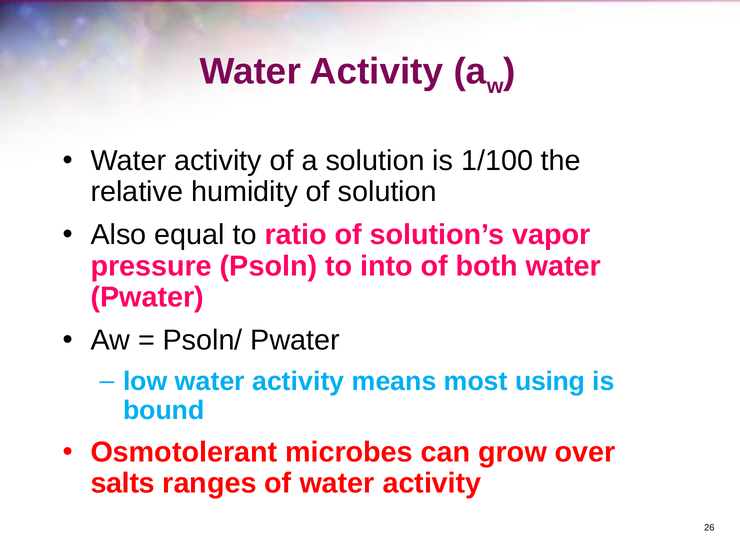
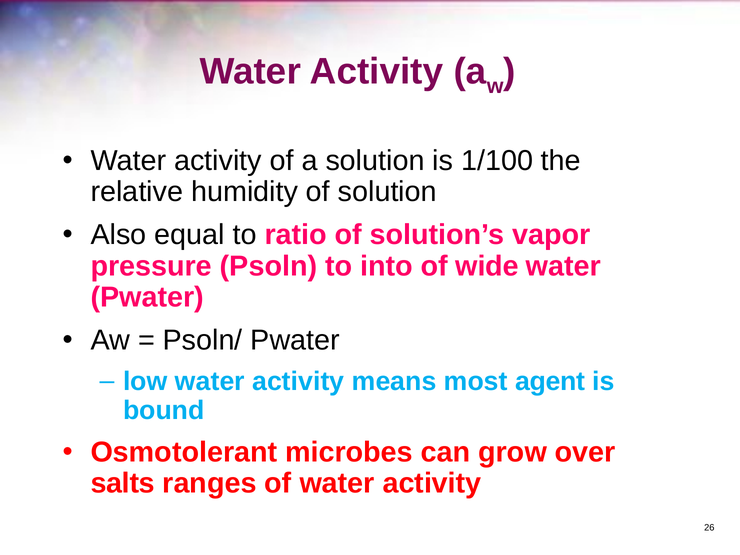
both: both -> wide (487, 266)
using: using -> agent (550, 382)
